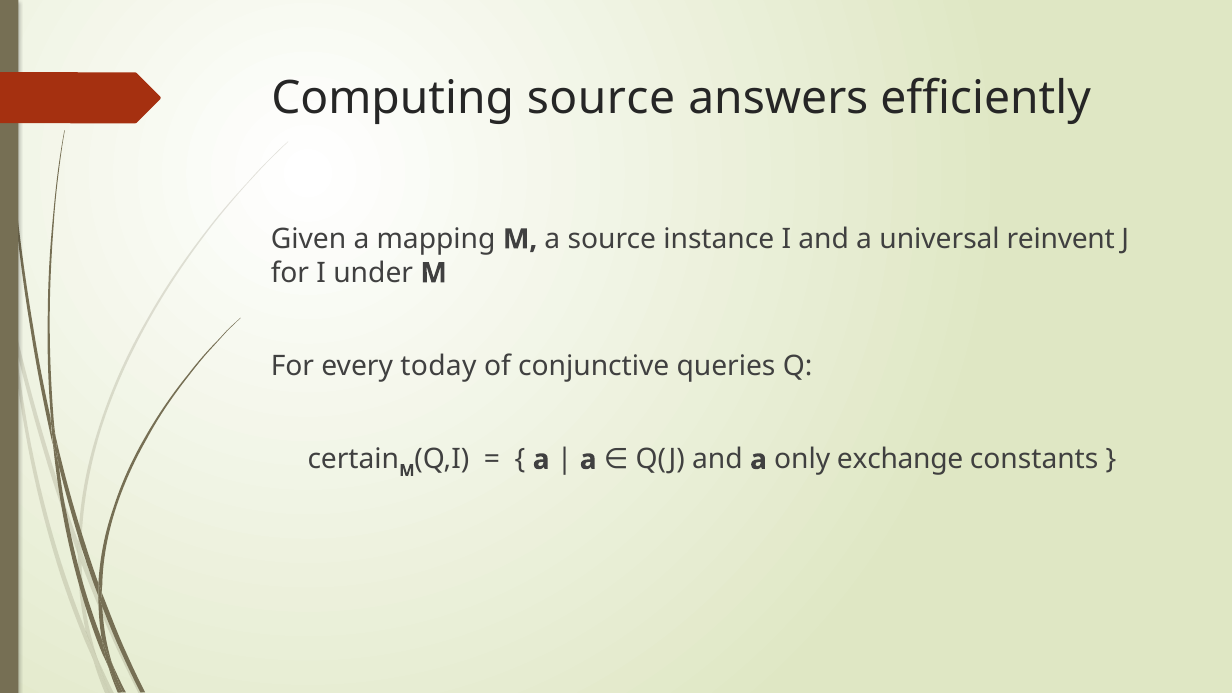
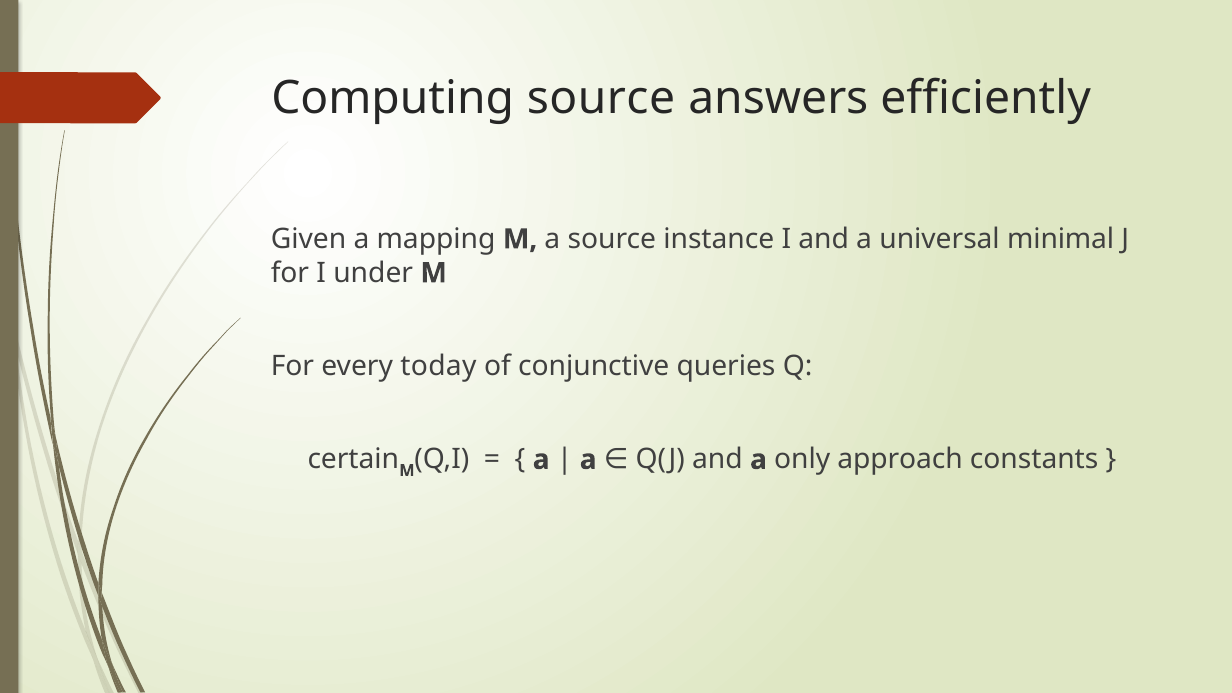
reinvent: reinvent -> minimal (1061, 239)
exchange: exchange -> approach (900, 460)
